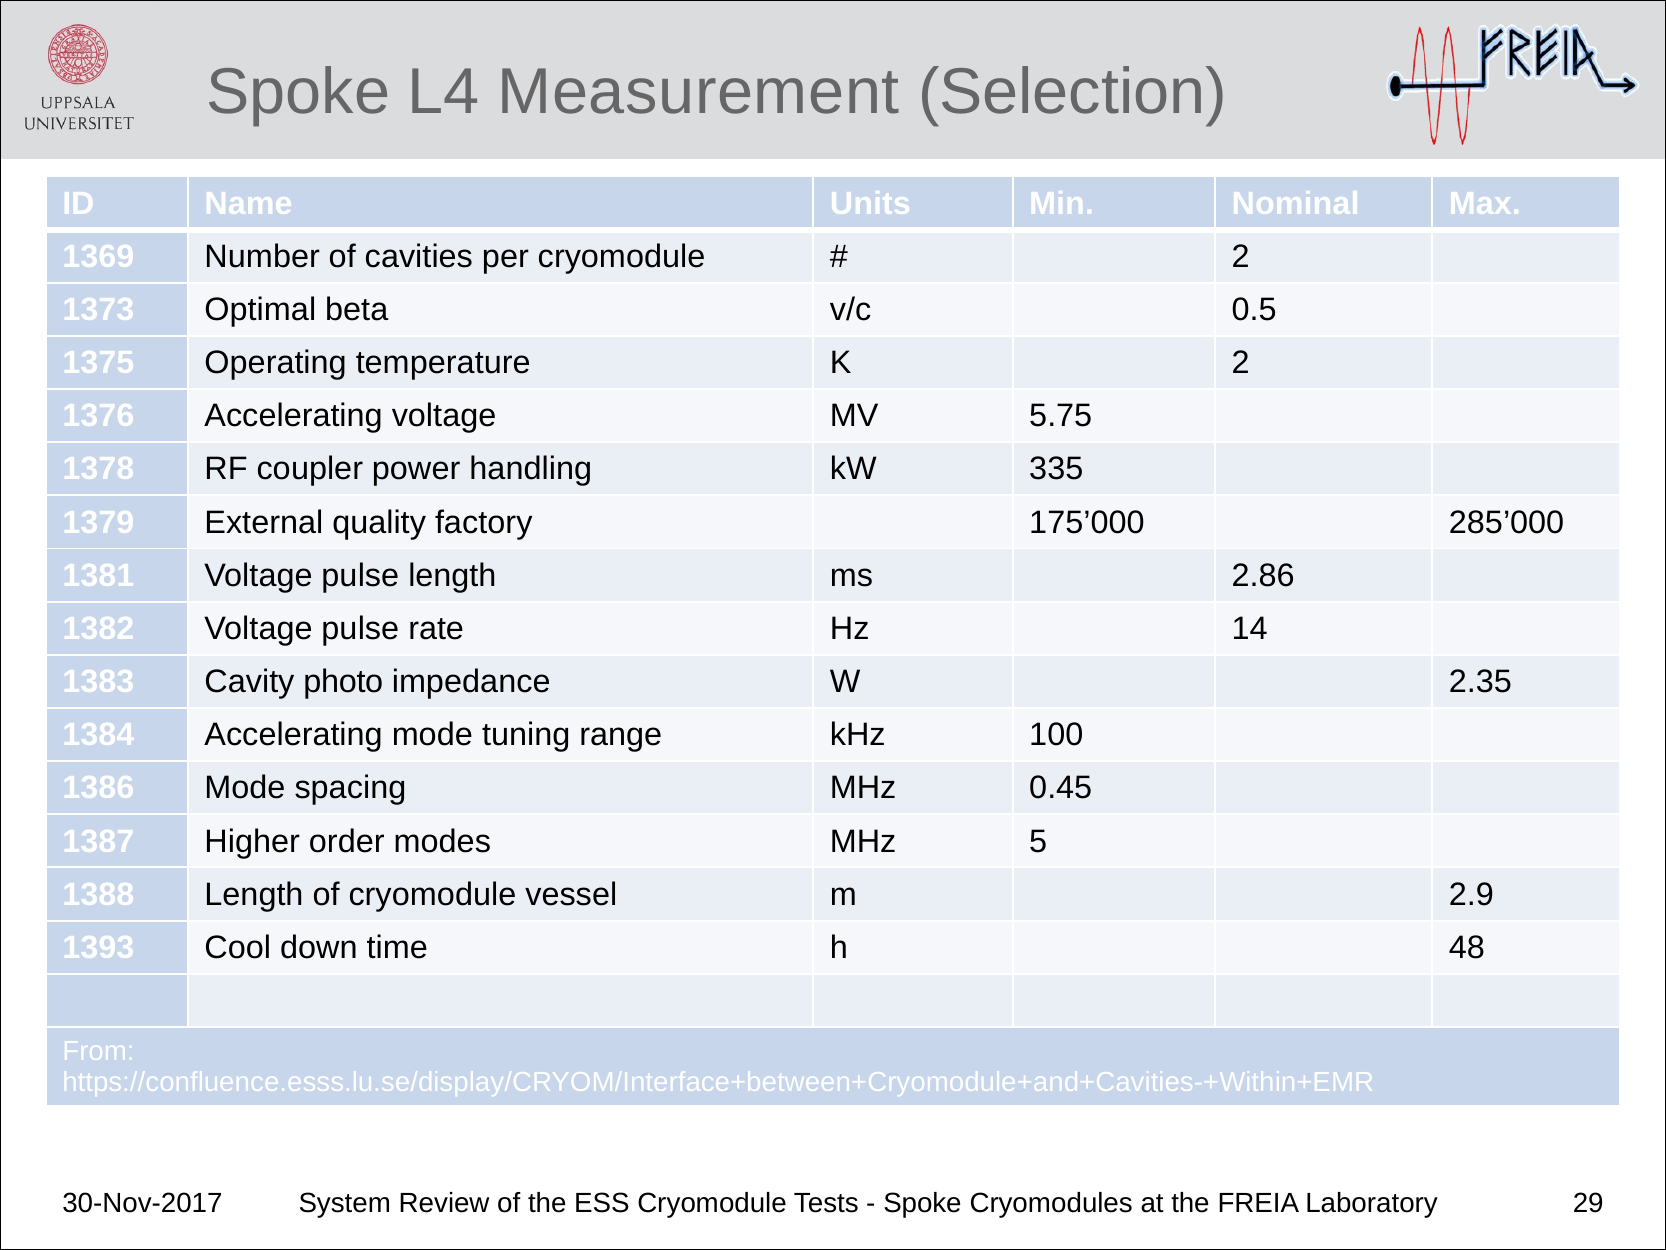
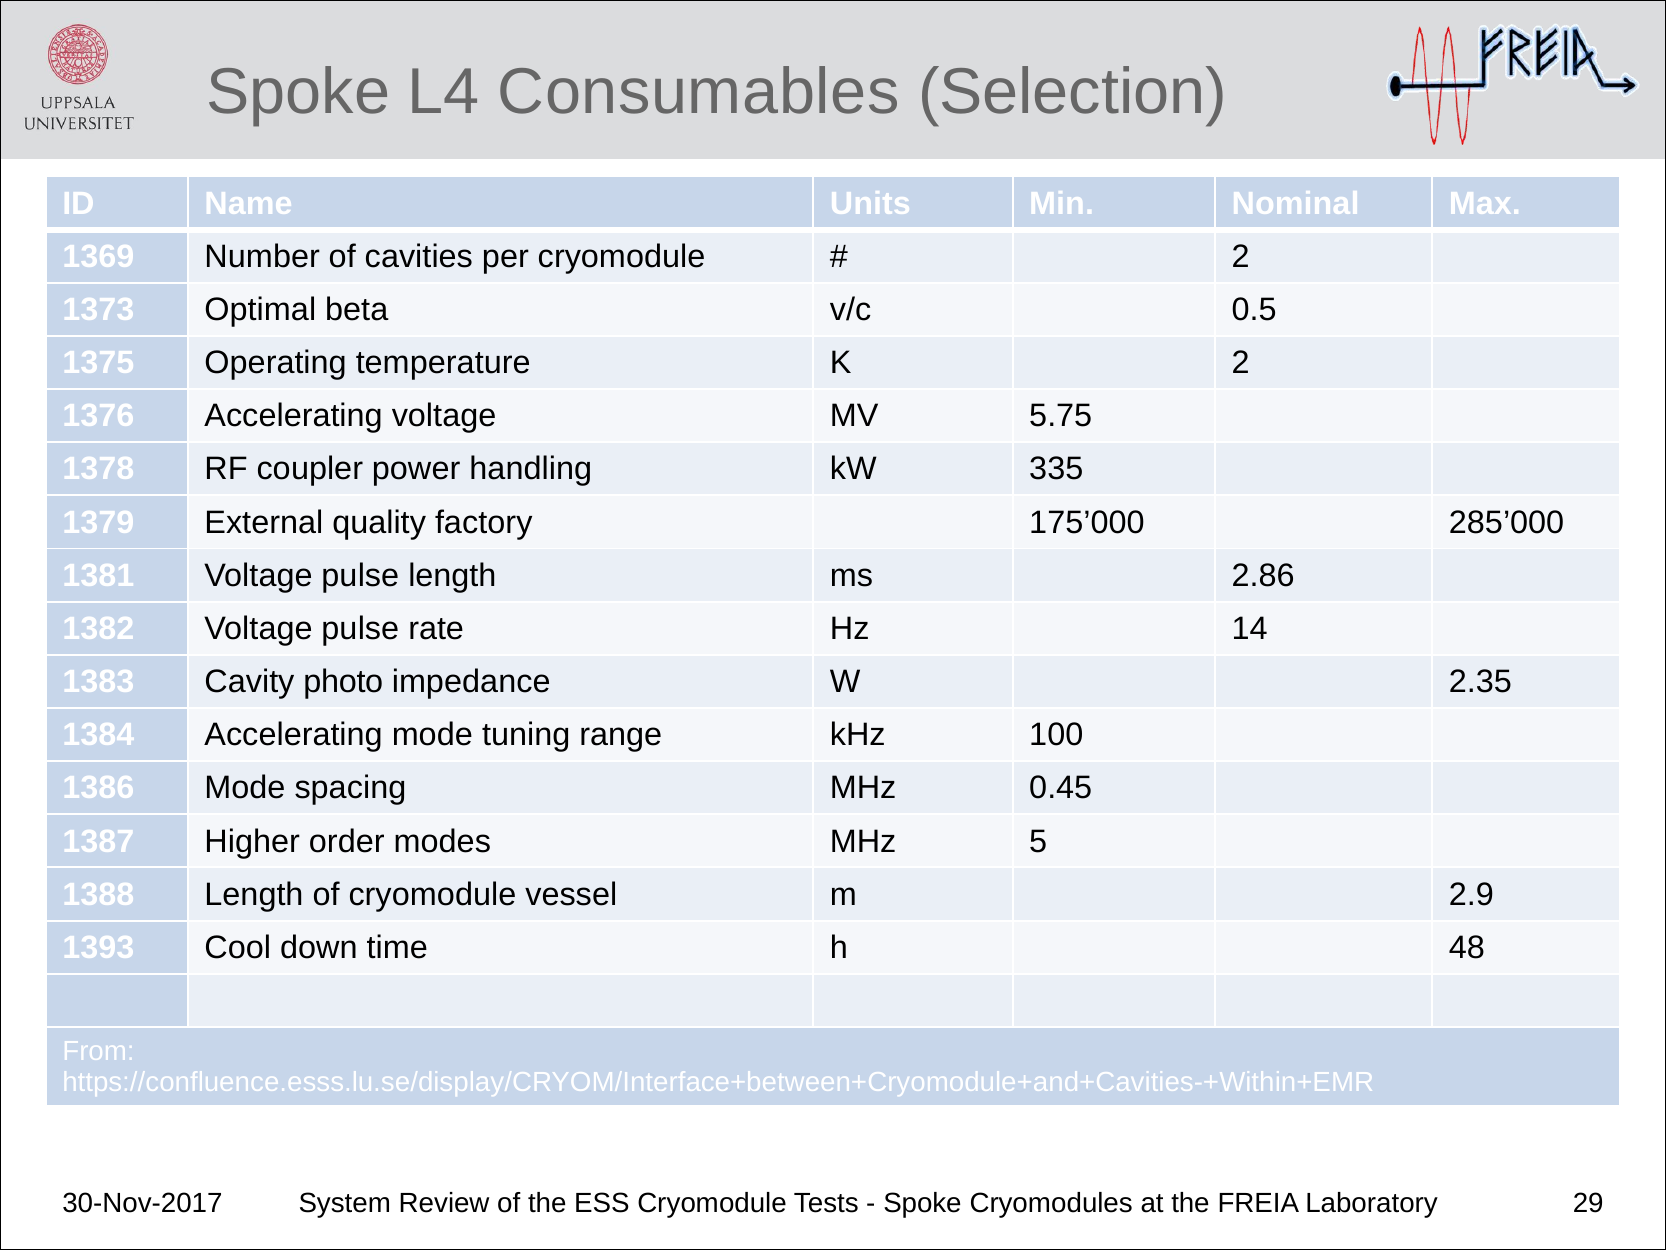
Measurement: Measurement -> Consumables (699, 92)
